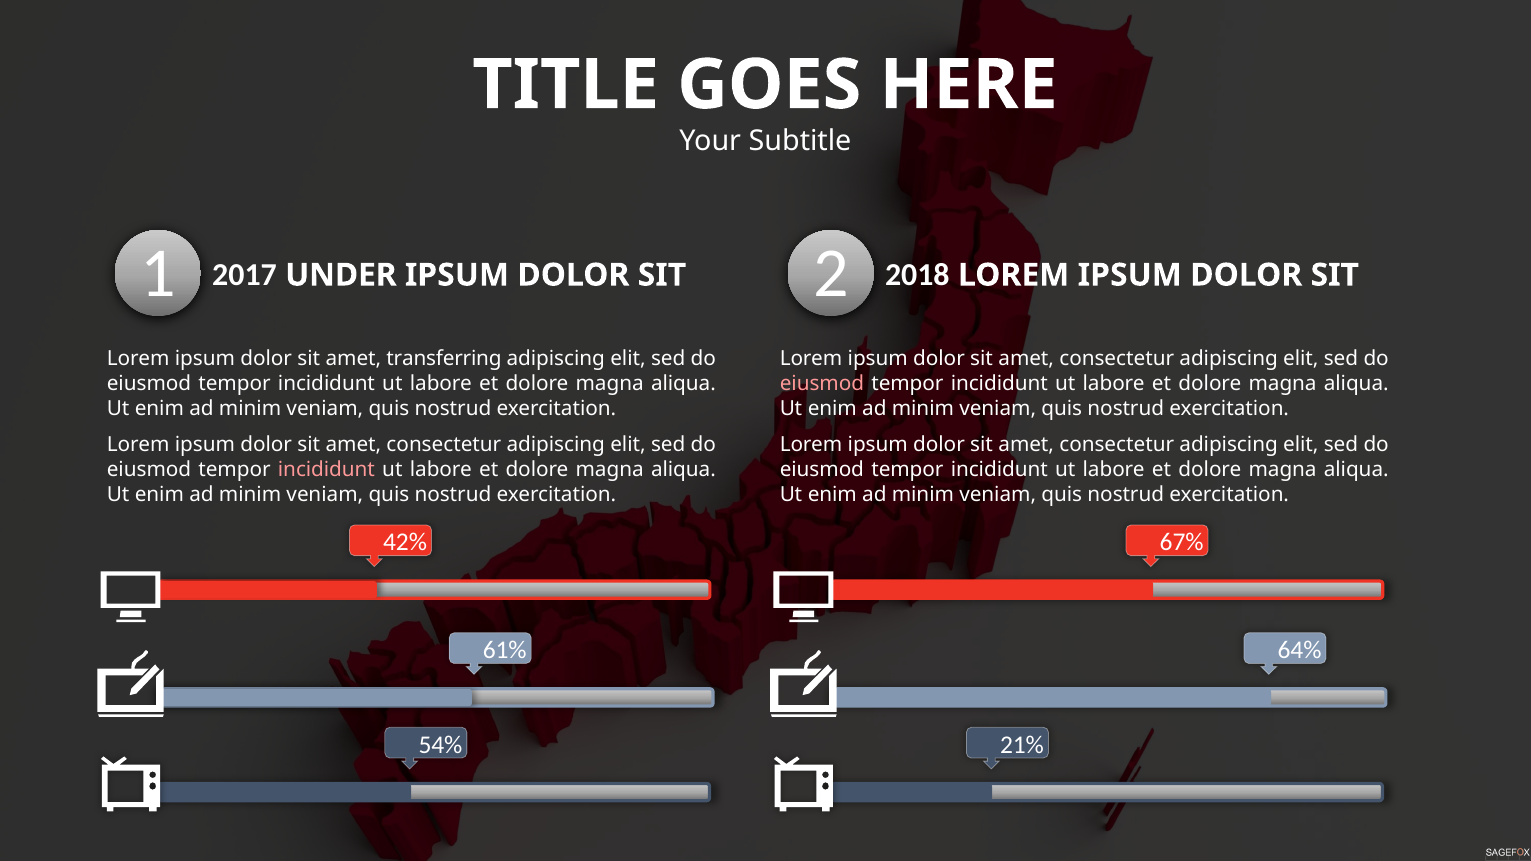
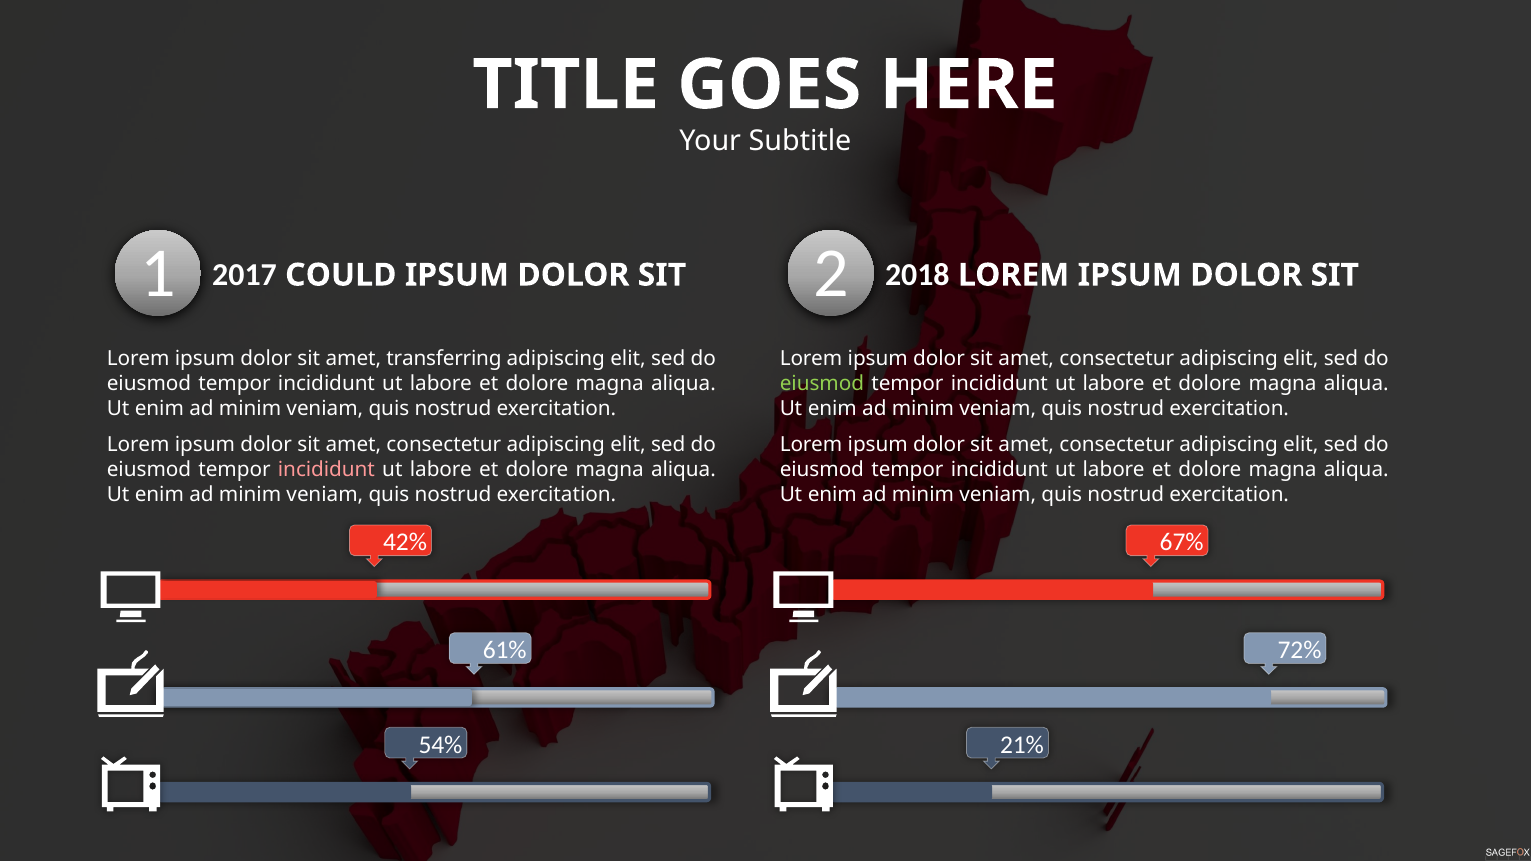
UNDER: UNDER -> COULD (341, 275)
eiusmod colour: pink -> light green (822, 384)
64%: 64% -> 72% (1300, 650)
